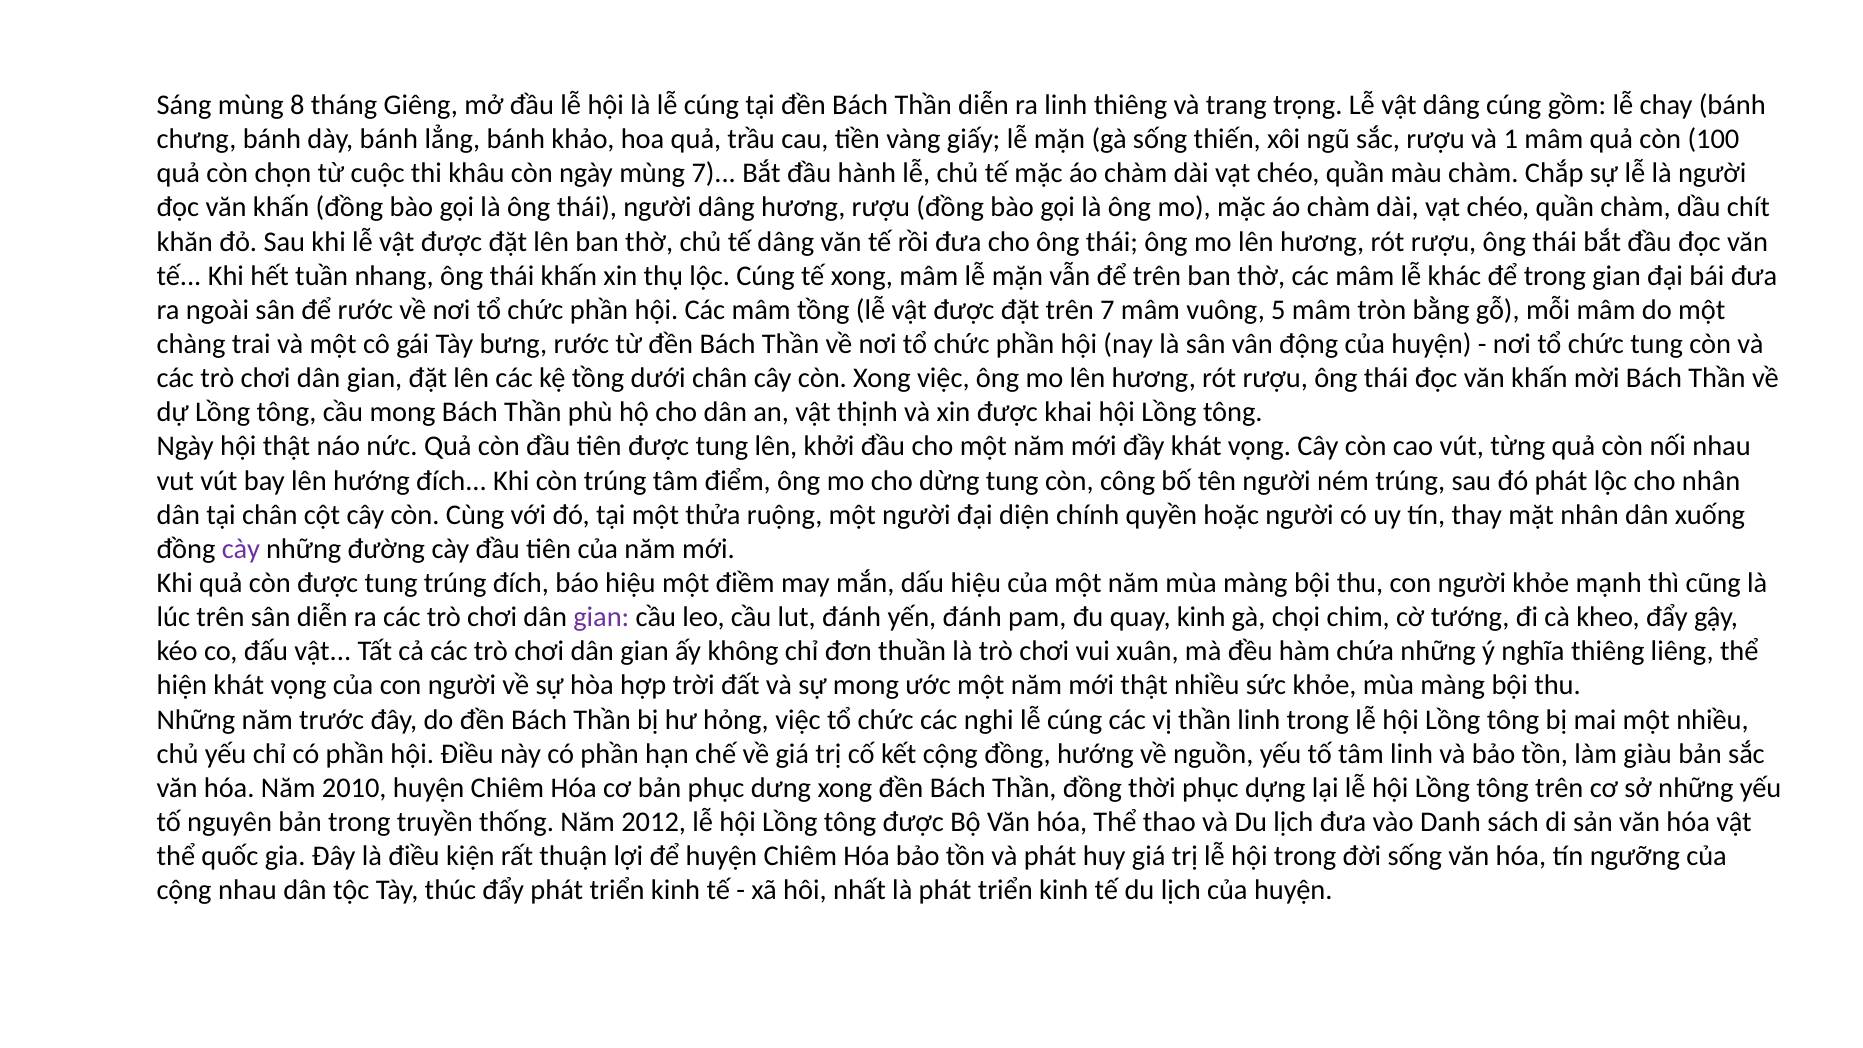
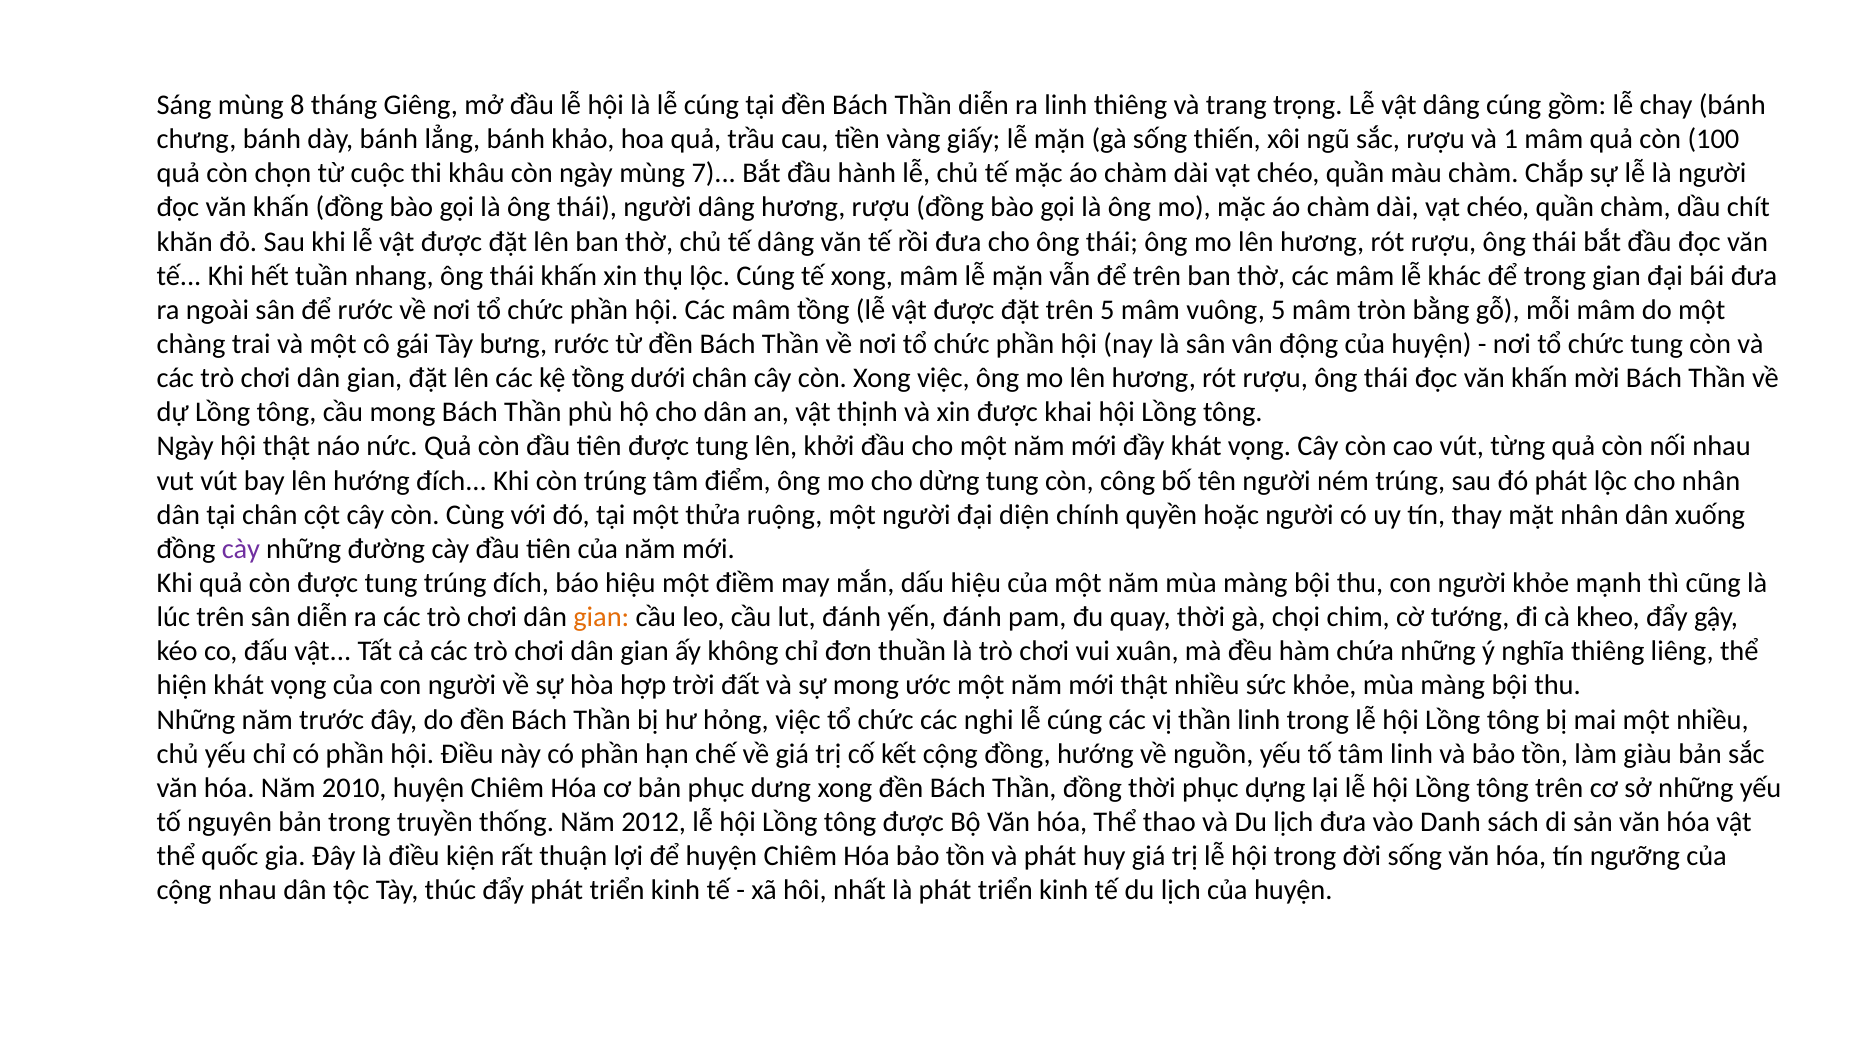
trên 7: 7 -> 5 (1107, 310)
gian colour: purple -> orange (601, 617)
quay kinh: kinh -> thời (1201, 617)
